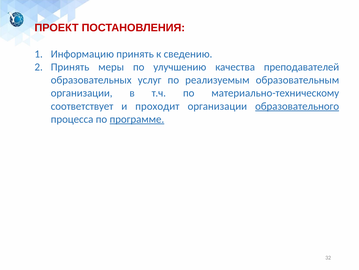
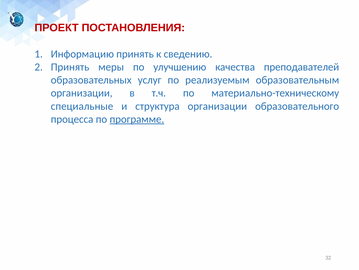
соответствует: соответствует -> специальные (82, 106)
проходит: проходит -> структура (157, 106)
образовательного underline: present -> none (297, 106)
